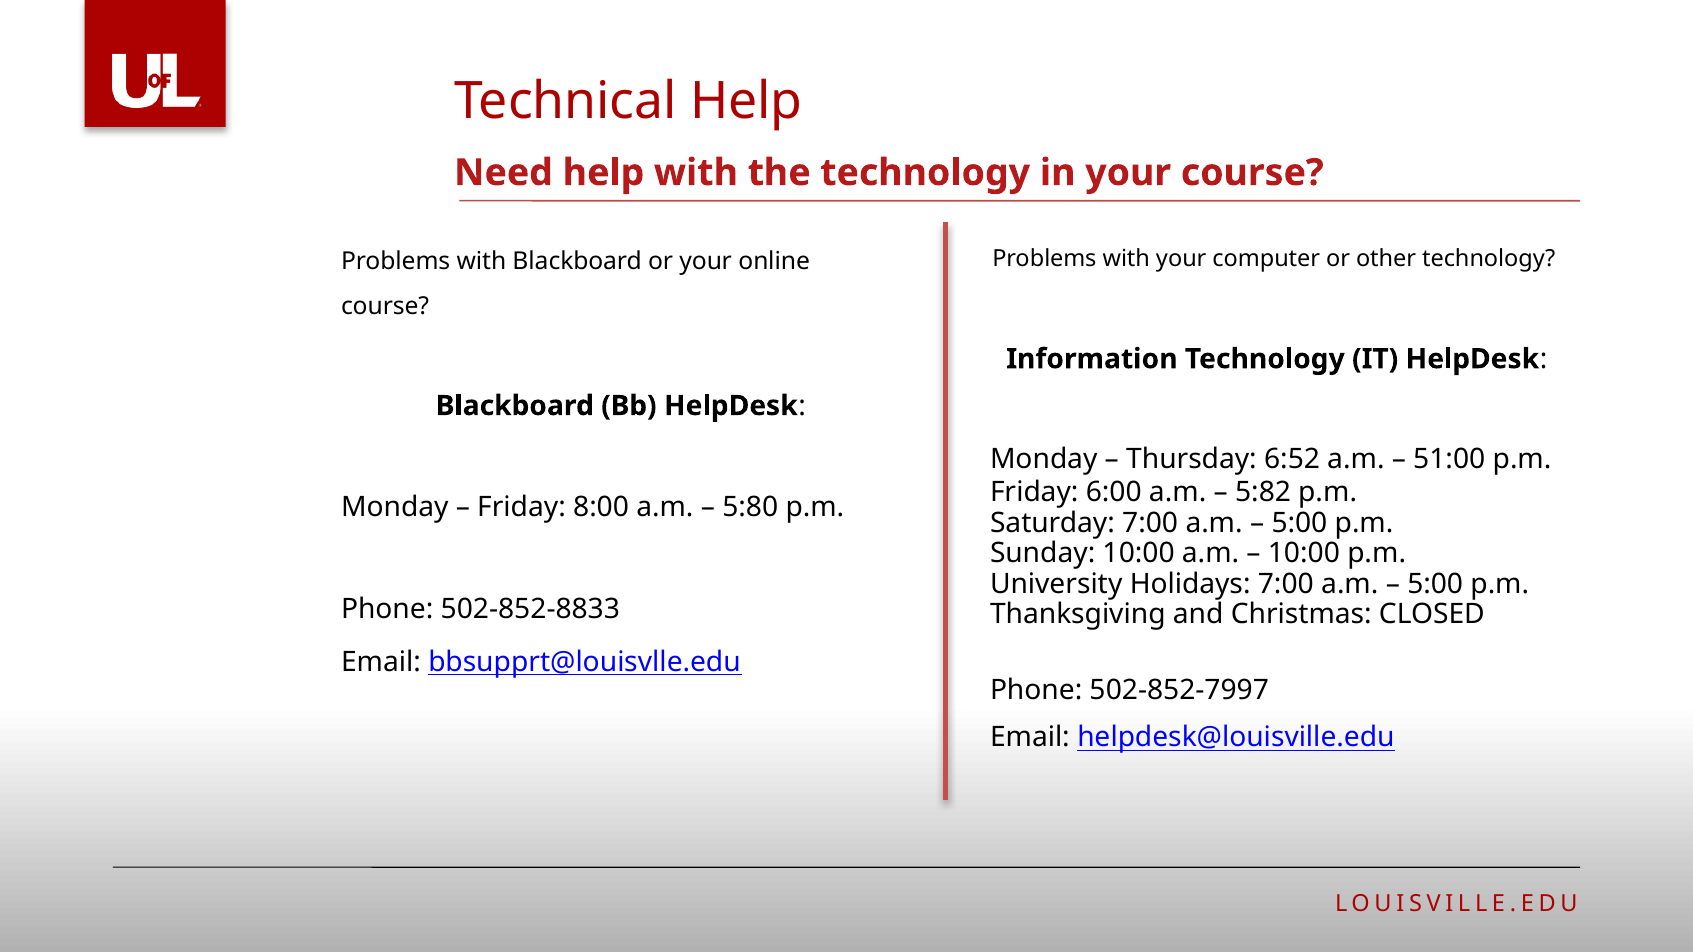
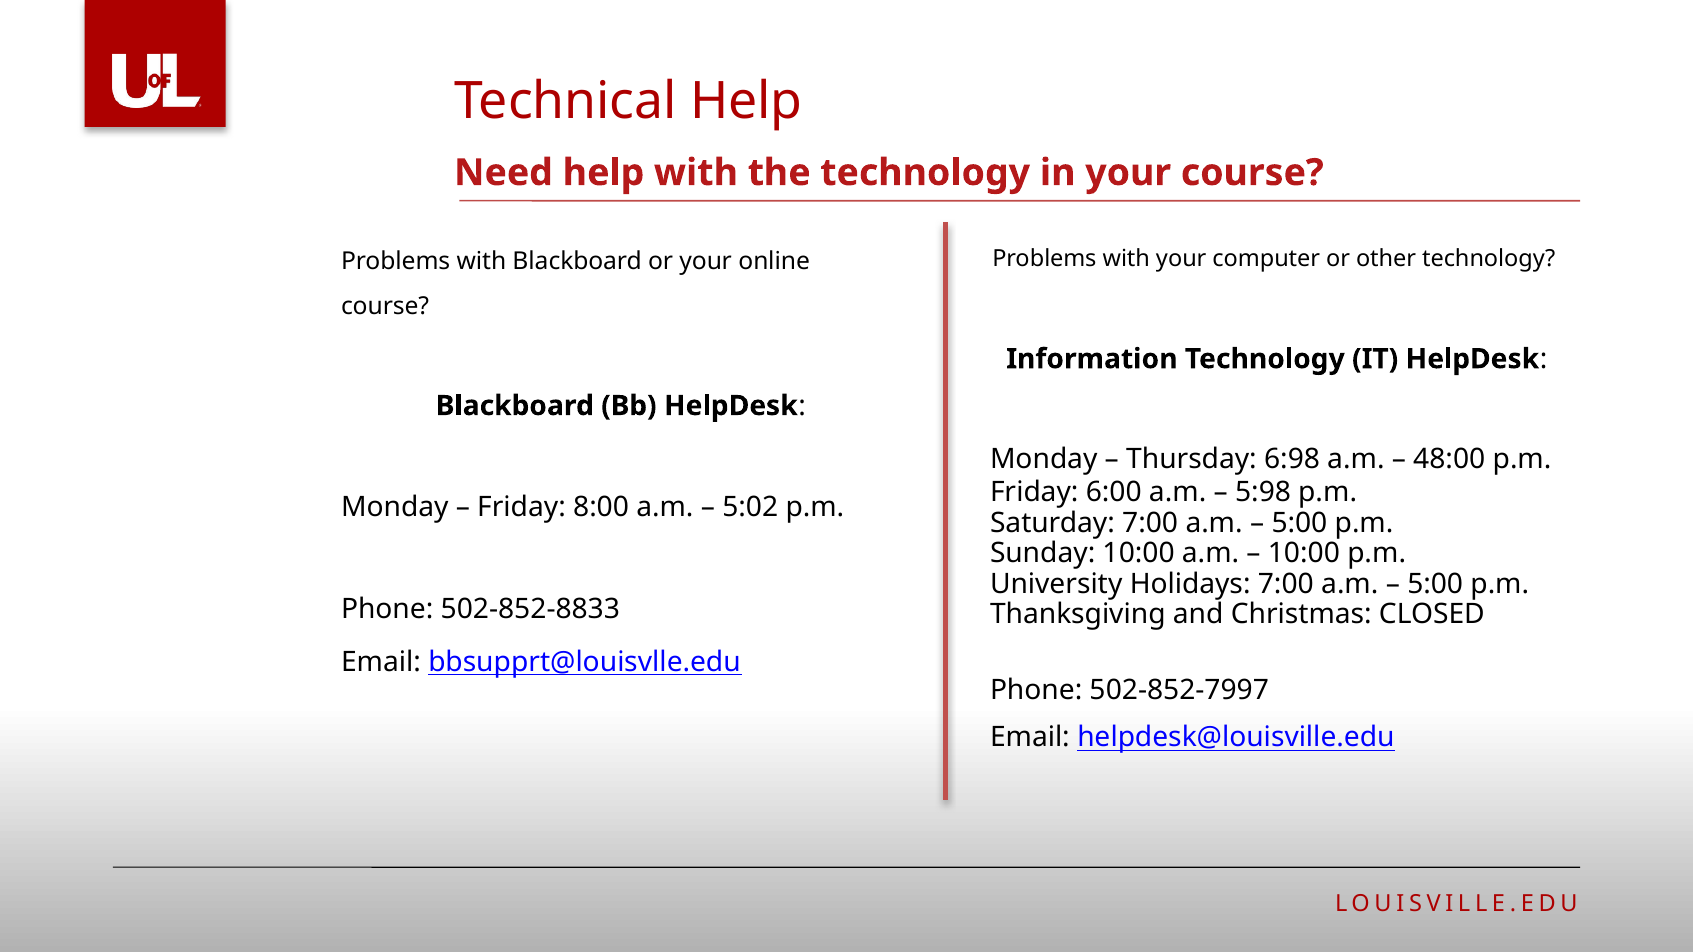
6:52: 6:52 -> 6:98 (1292, 459)
51:00: 51:00 -> 48:00 (1449, 459)
5:82: 5:82 -> 5:98 (1263, 493)
5:80: 5:80 -> 5:02 (750, 508)
